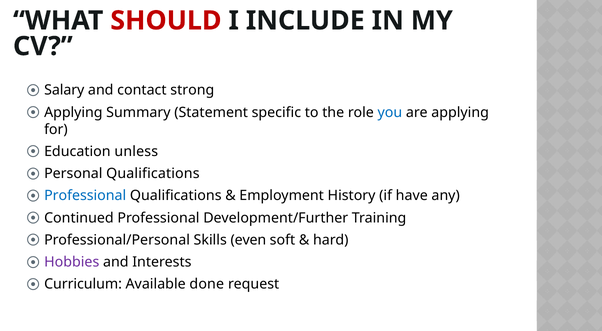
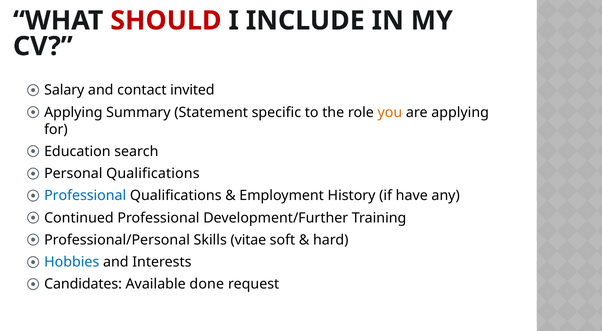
strong: strong -> invited (192, 90)
you colour: blue -> orange (390, 112)
unless: unless -> search (136, 152)
even: even -> vitae (248, 240)
Hobbies colour: purple -> blue (72, 262)
Curriculum: Curriculum -> Candidates (83, 284)
